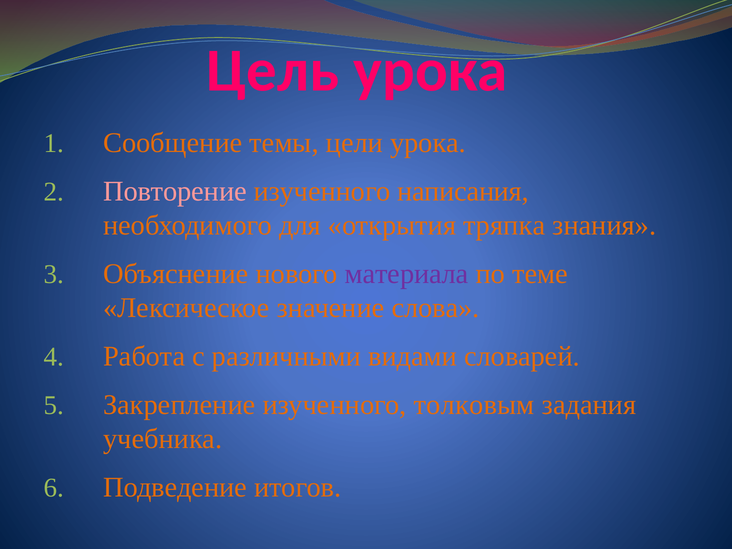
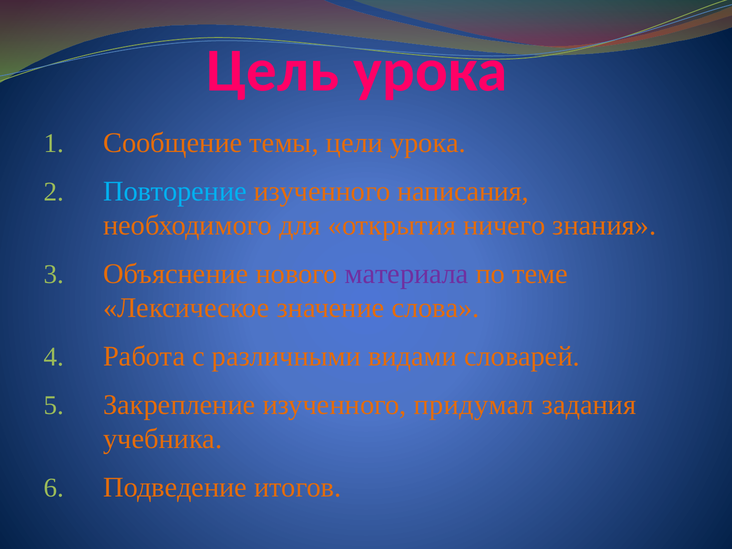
Повторение colour: pink -> light blue (175, 191)
тряпка: тряпка -> ничего (504, 225)
толковым: толковым -> придумал (474, 405)
